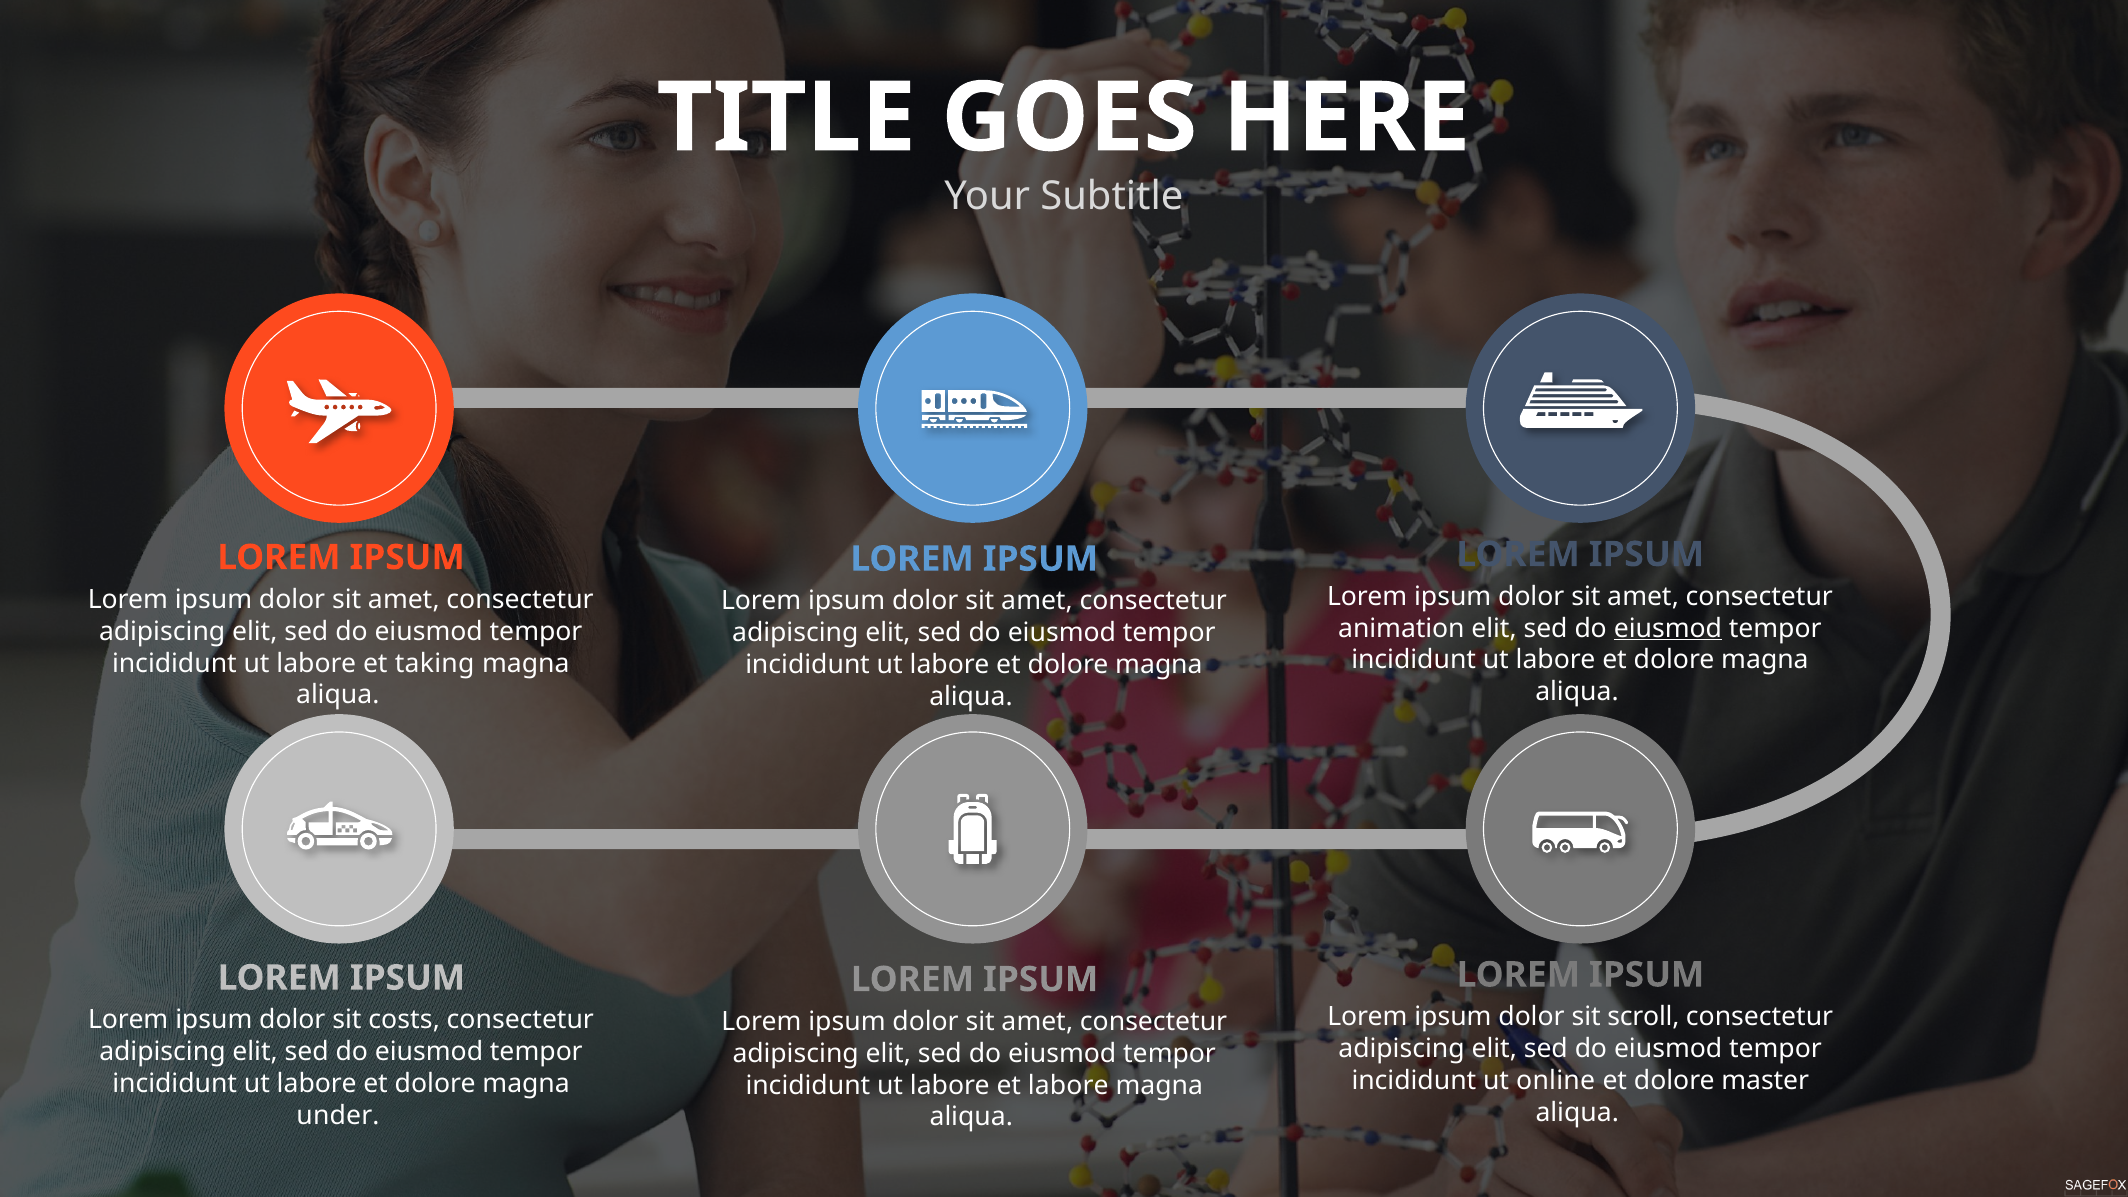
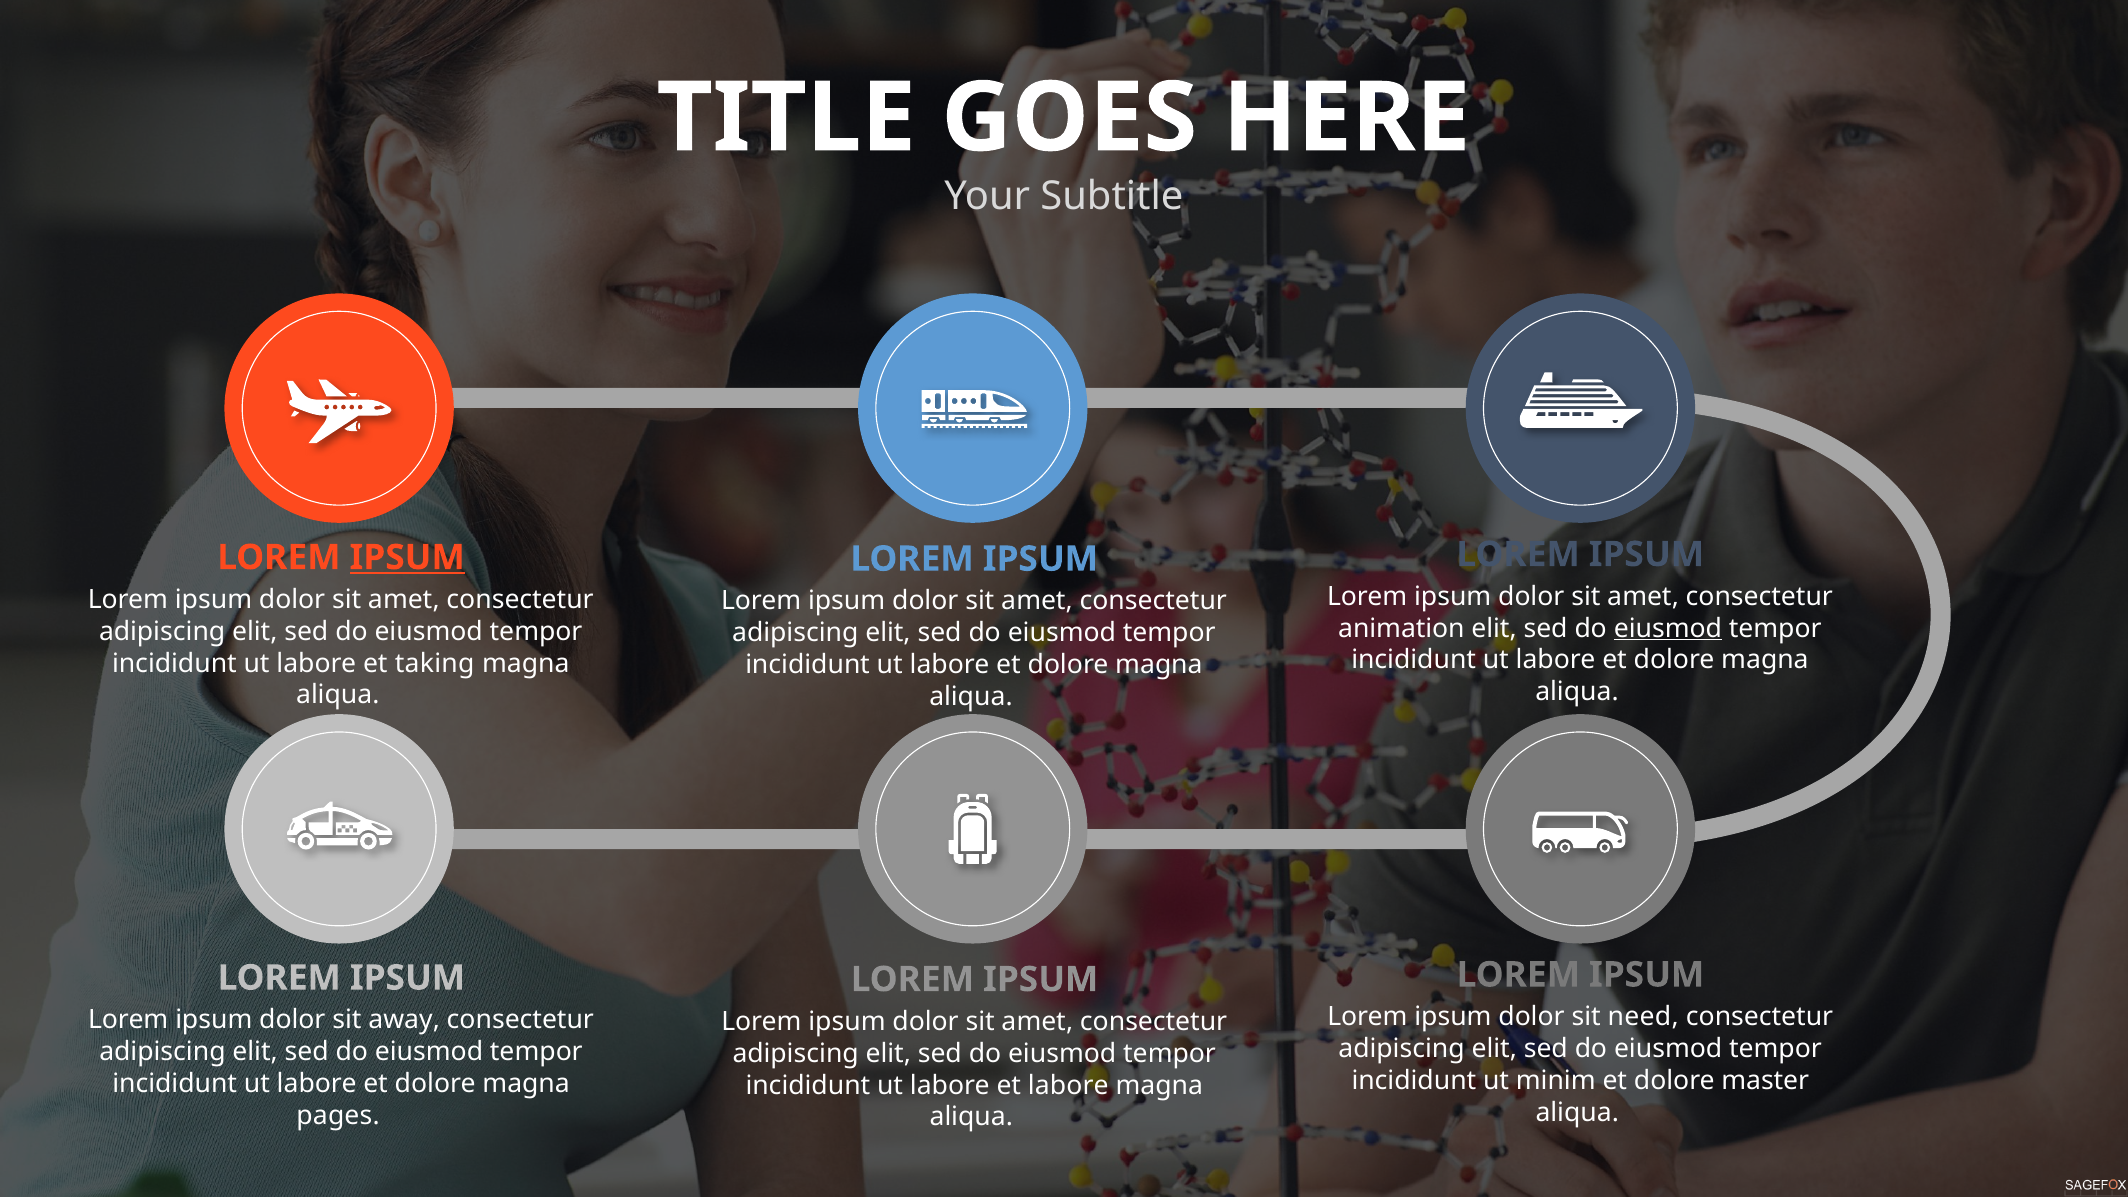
IPSUM underline: none -> present (407, 557)
scroll: scroll -> need (1643, 1017)
costs: costs -> away (404, 1020)
online: online -> minim (1556, 1081)
under: under -> pages (338, 1116)
